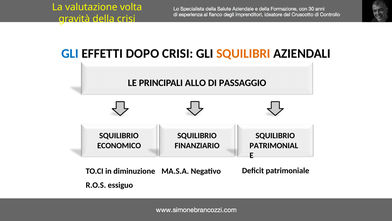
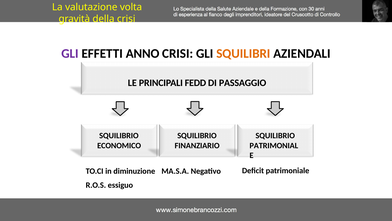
GLI colour: blue -> purple (70, 53)
DOPO: DOPO -> ANNO (143, 53)
ALLO: ALLO -> FEDD (195, 83)
